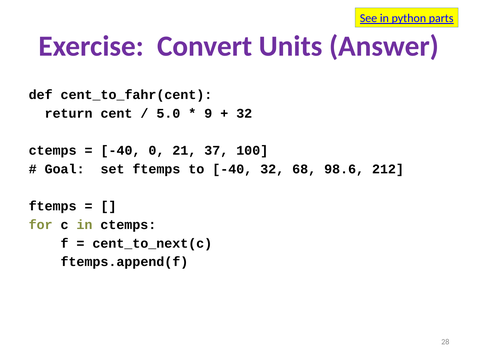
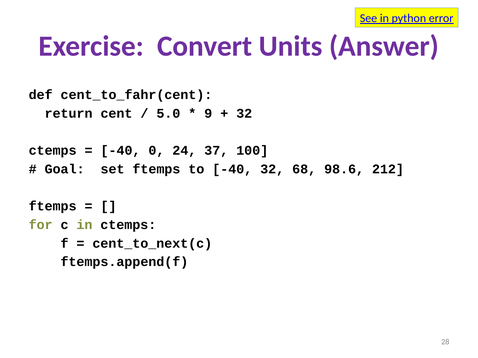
parts: parts -> error (441, 18)
21: 21 -> 24 (184, 151)
